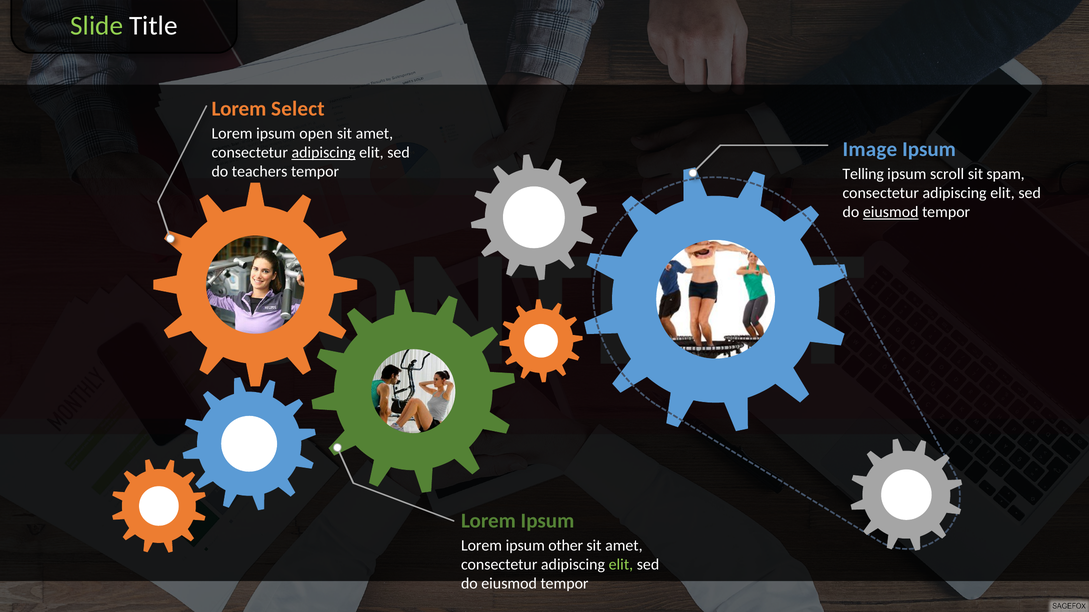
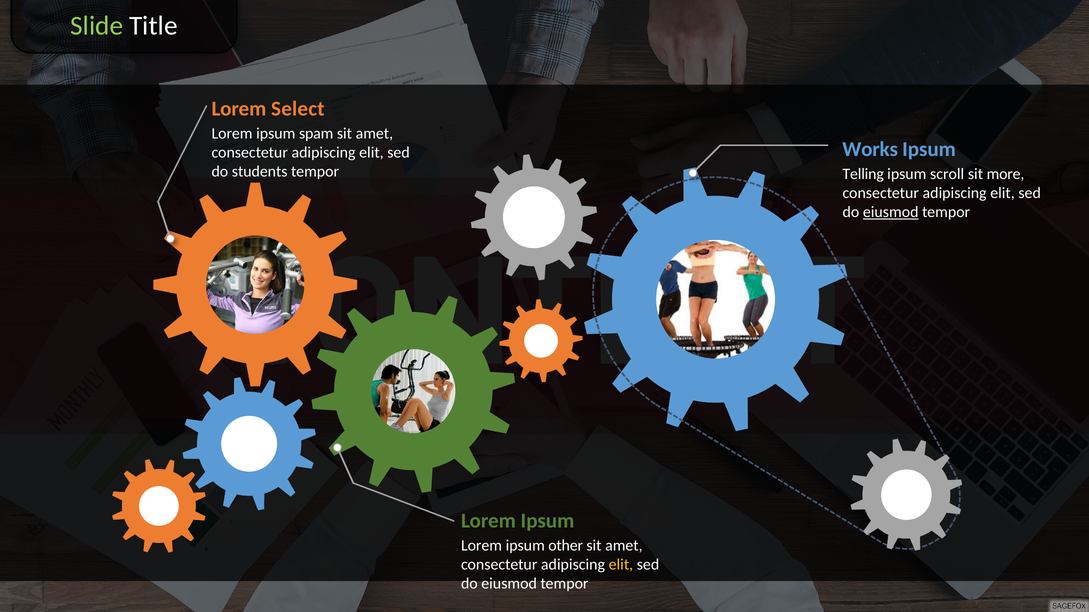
open: open -> spam (316, 134)
Image: Image -> Works (870, 149)
adipiscing underline: present -> none (324, 153)
teachers: teachers -> students (260, 172)
spam: spam -> more (1006, 174)
elit colour: light green -> yellow (621, 565)
